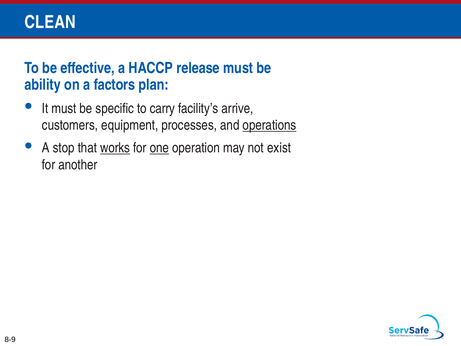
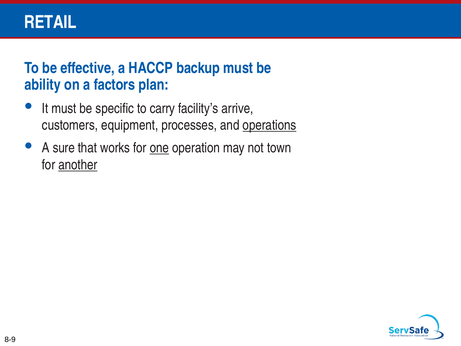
CLEAN: CLEAN -> RETAIL (50, 22)
release: release -> backup (198, 68)
stop: stop -> sure (64, 148)
works underline: present -> none (115, 148)
exist: exist -> town (279, 148)
another underline: none -> present (78, 165)
